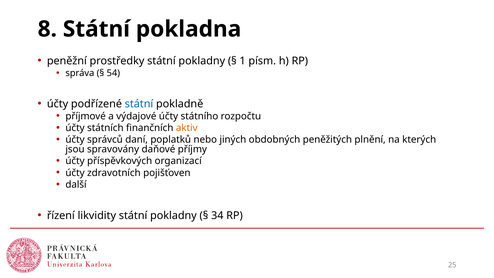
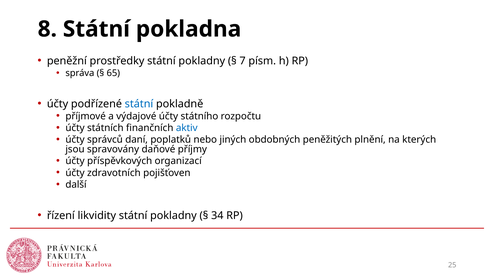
1: 1 -> 7 (243, 61)
54: 54 -> 65 (113, 73)
aktiv colour: orange -> blue (187, 128)
